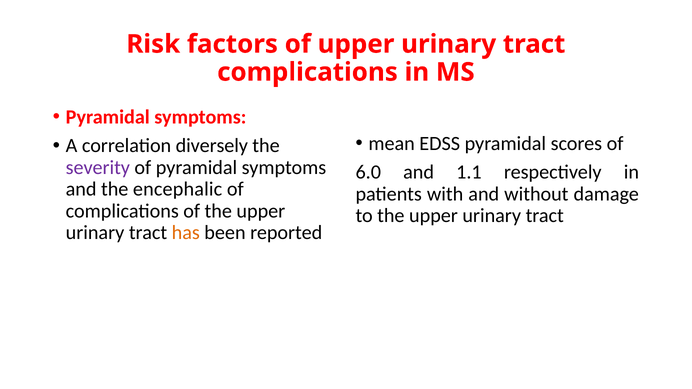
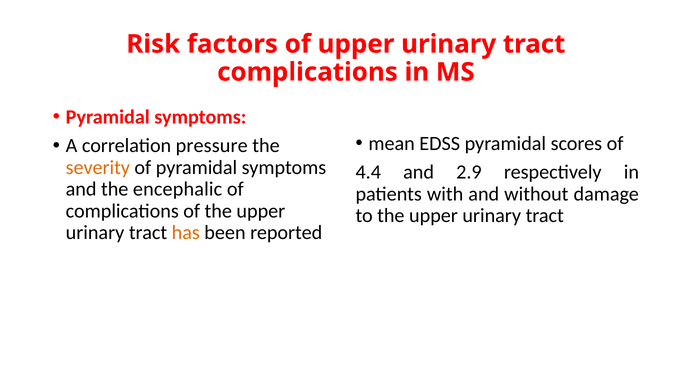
diversely: diversely -> pressure (212, 146)
severity colour: purple -> orange (98, 168)
6.0: 6.0 -> 4.4 (368, 172)
1.1: 1.1 -> 2.9 (469, 172)
